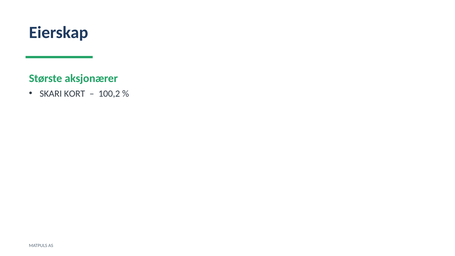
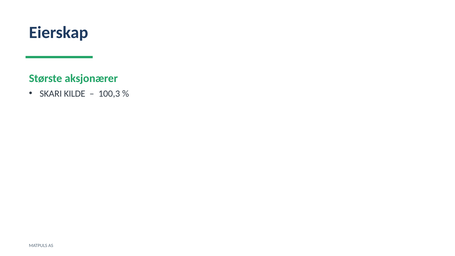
KORT: KORT -> KILDE (75, 94)
100,2: 100,2 -> 100,3 (109, 94)
